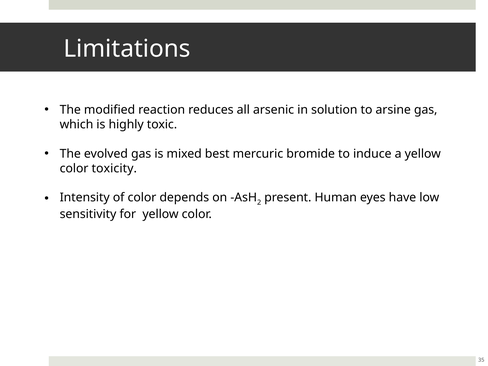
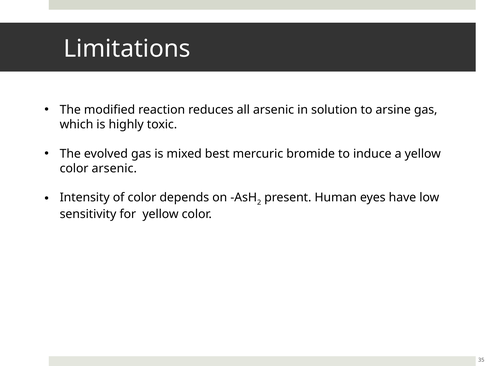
color toxicity: toxicity -> arsenic (114, 168)
